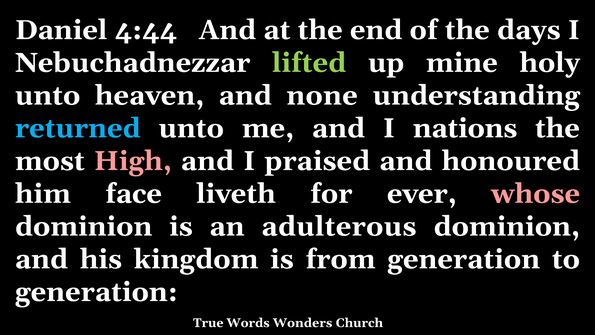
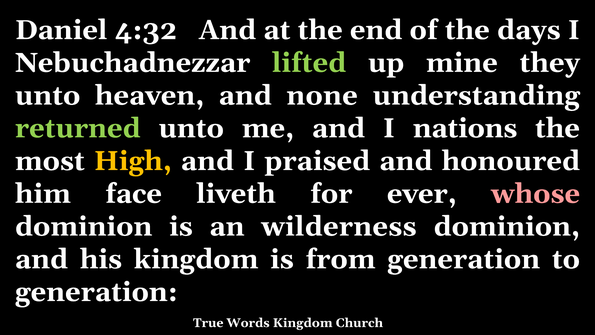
4:44: 4:44 -> 4:32 (146, 30)
holy: holy -> they (550, 63)
returned colour: light blue -> light green (78, 128)
High colour: pink -> yellow (133, 161)
adulterous: adulterous -> wilderness (339, 226)
Words Wonders: Wonders -> Kingdom (303, 323)
